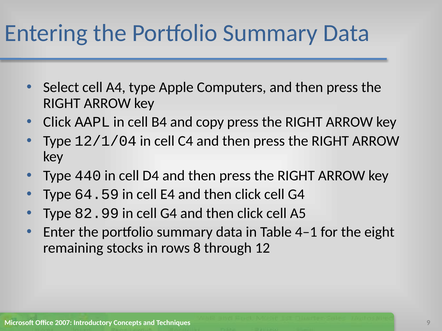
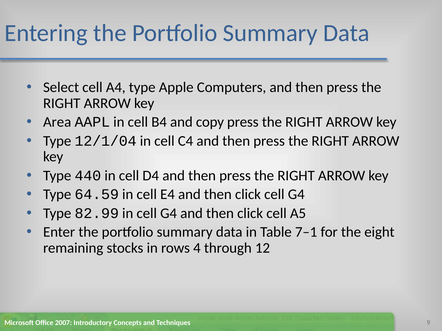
Click: Click -> Area (57, 122)
4–1: 4–1 -> 7–1 (306, 232)
8: 8 -> 4 (197, 248)
